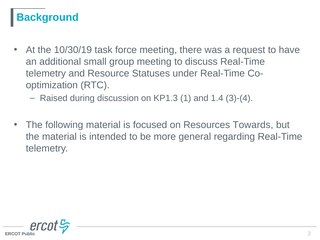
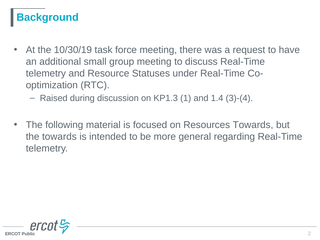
the material: material -> towards (59, 137)
